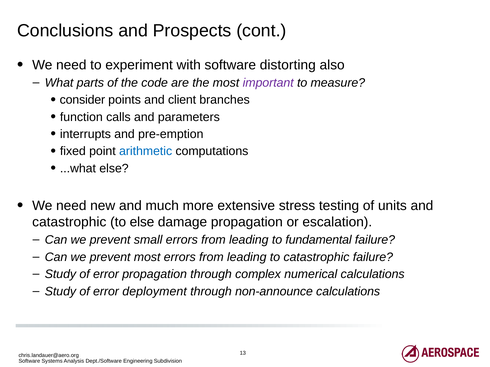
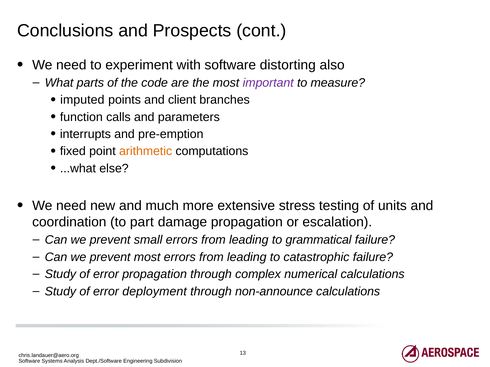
consider: consider -> imputed (82, 100)
arithmetic colour: blue -> orange (146, 151)
catastrophic: catastrophic -> coordination (69, 222)
to else: else -> part (142, 222)
fundamental: fundamental -> grammatical (319, 240)
